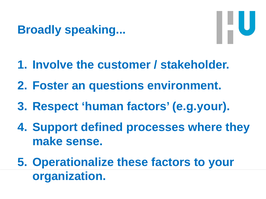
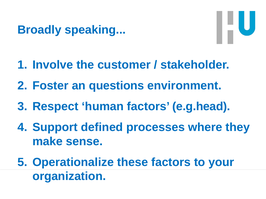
e.g.your: e.g.your -> e.g.head (201, 107)
